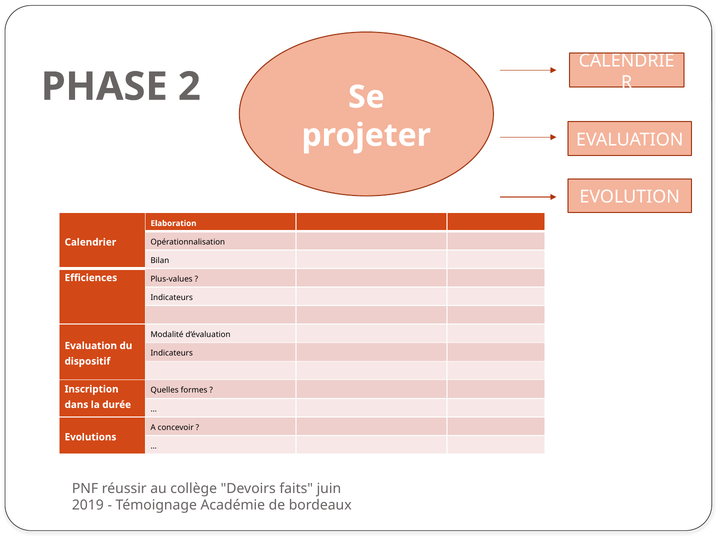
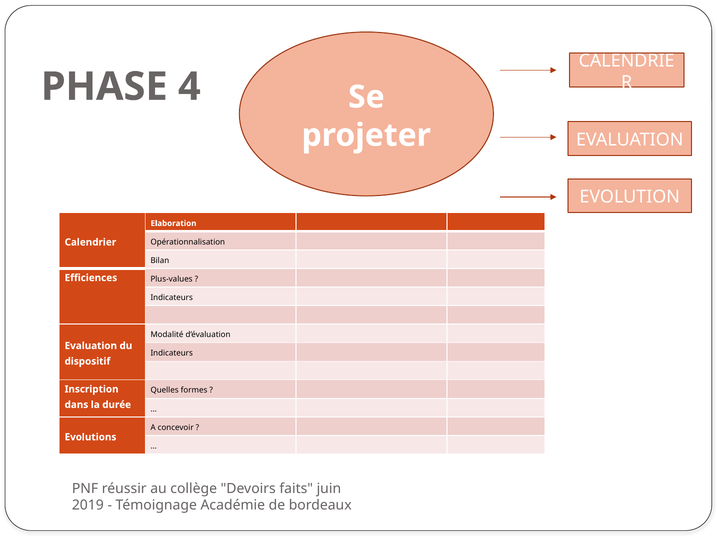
2: 2 -> 4 (189, 87)
